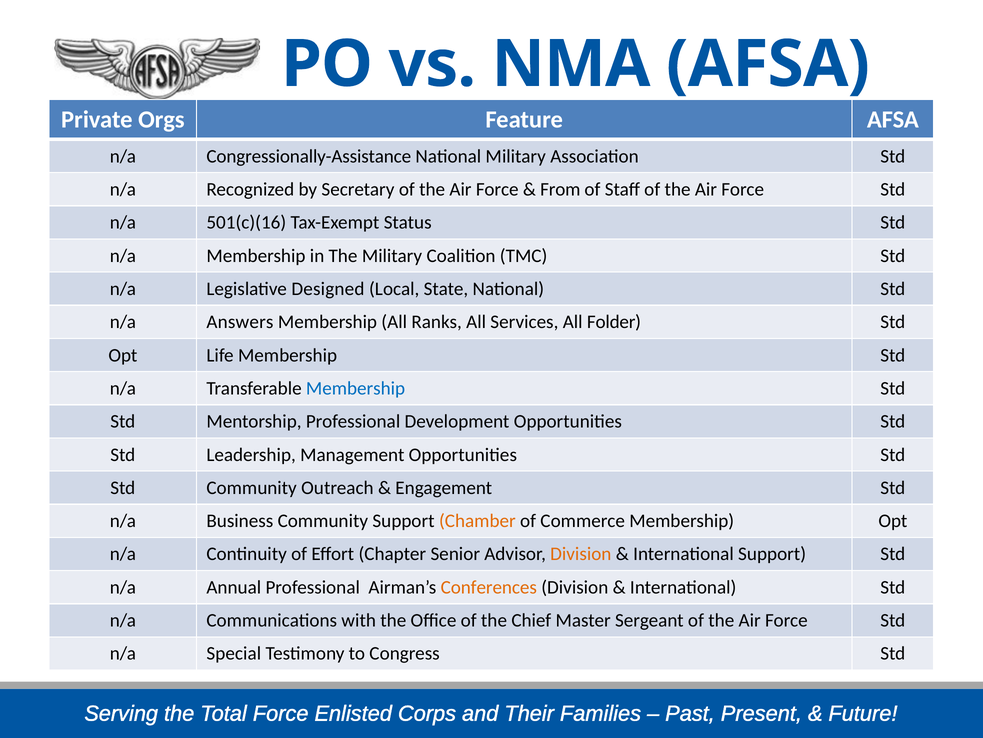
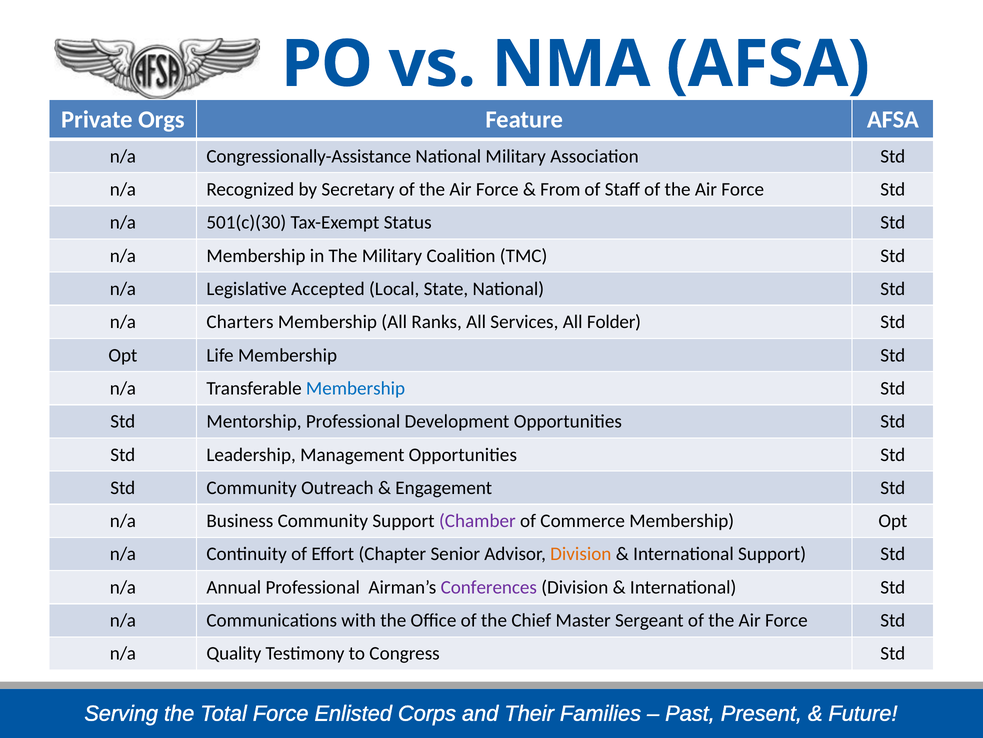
501(c)(16: 501(c)(16 -> 501(c)(30 (246, 222)
Designed: Designed -> Accepted (328, 289)
Answers: Answers -> Charters (240, 322)
Chamber colour: orange -> purple (477, 520)
Conferences colour: orange -> purple (489, 587)
Special: Special -> Quality (234, 653)
